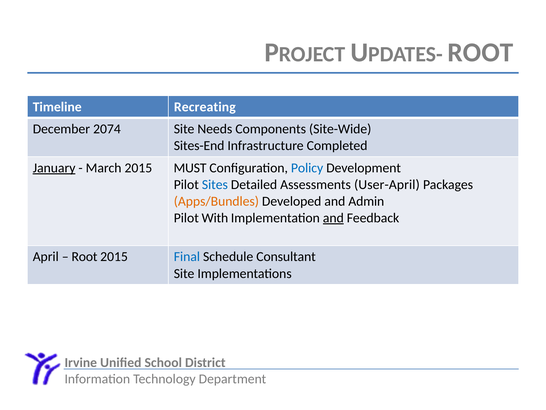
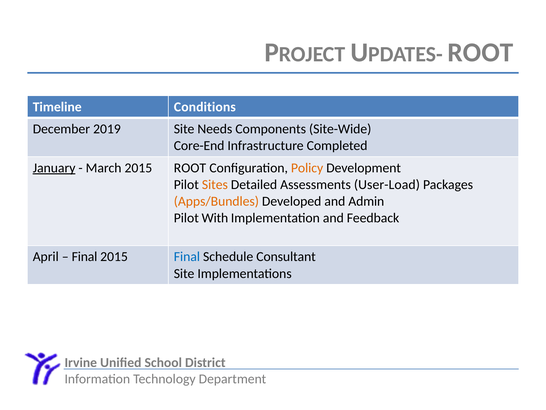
Recreating: Recreating -> Conditions (205, 107)
2074: 2074 -> 2019 (107, 129)
Sites-End: Sites-End -> Core-End (199, 146)
2015 MUST: MUST -> ROOT (190, 168)
Policy colour: blue -> orange (307, 168)
Sites colour: blue -> orange (215, 184)
User-April: User-April -> User-Load (387, 184)
and underline: present -> none (333, 218)
Root: Root -> Final (85, 257)
